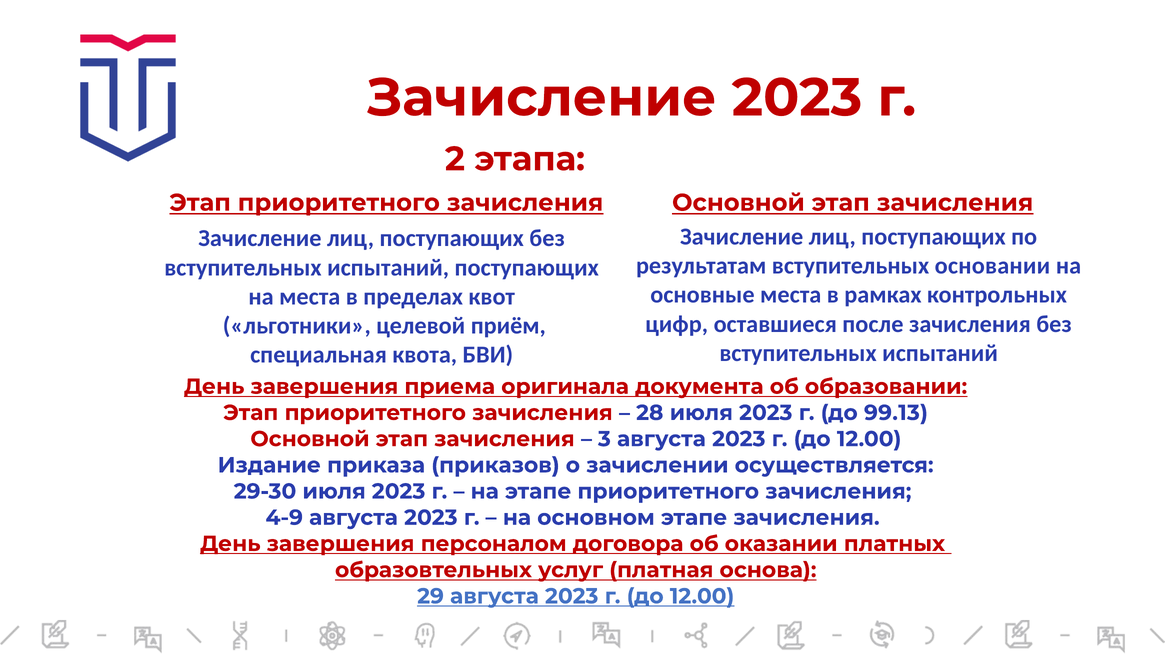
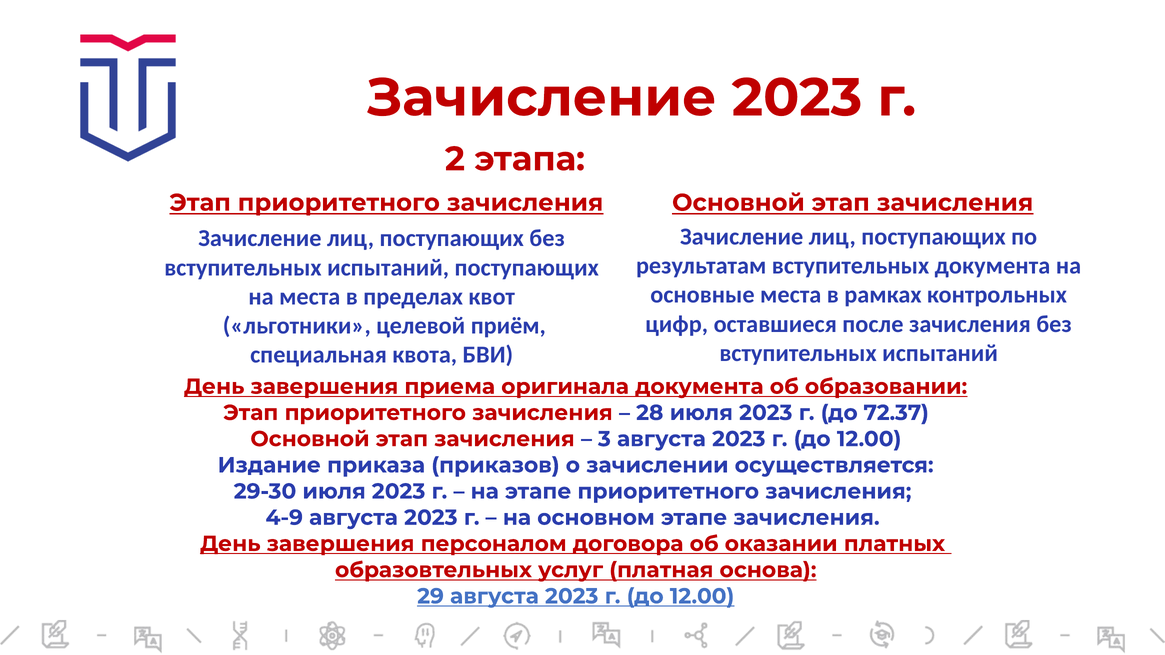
вступительных основании: основании -> документа (992, 266)
99.13: 99.13 -> 72.37 (896, 413)
